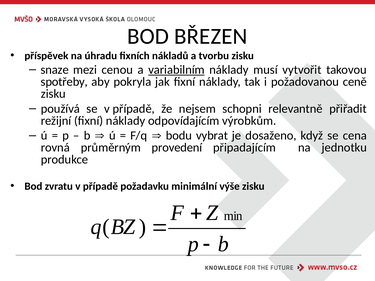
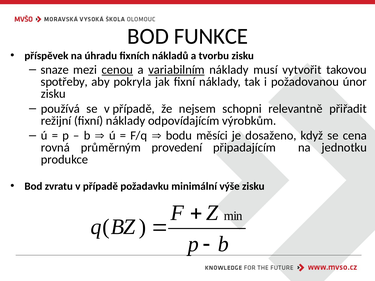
BŘEZEN: BŘEZEN -> FUNKCE (211, 36)
cenou underline: none -> present (117, 70)
ceně: ceně -> únor (355, 82)
vybrat: vybrat -> měsíci (212, 136)
